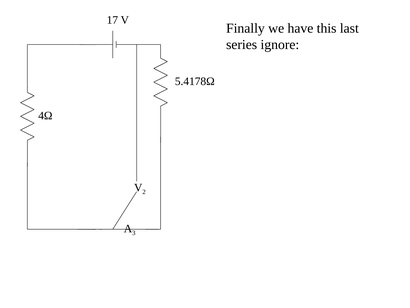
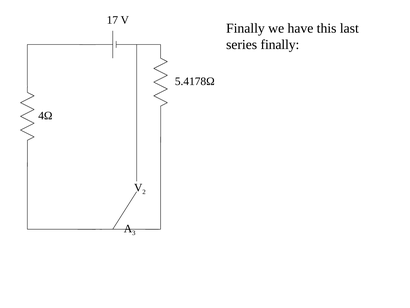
series ignore: ignore -> finally (280, 45)
